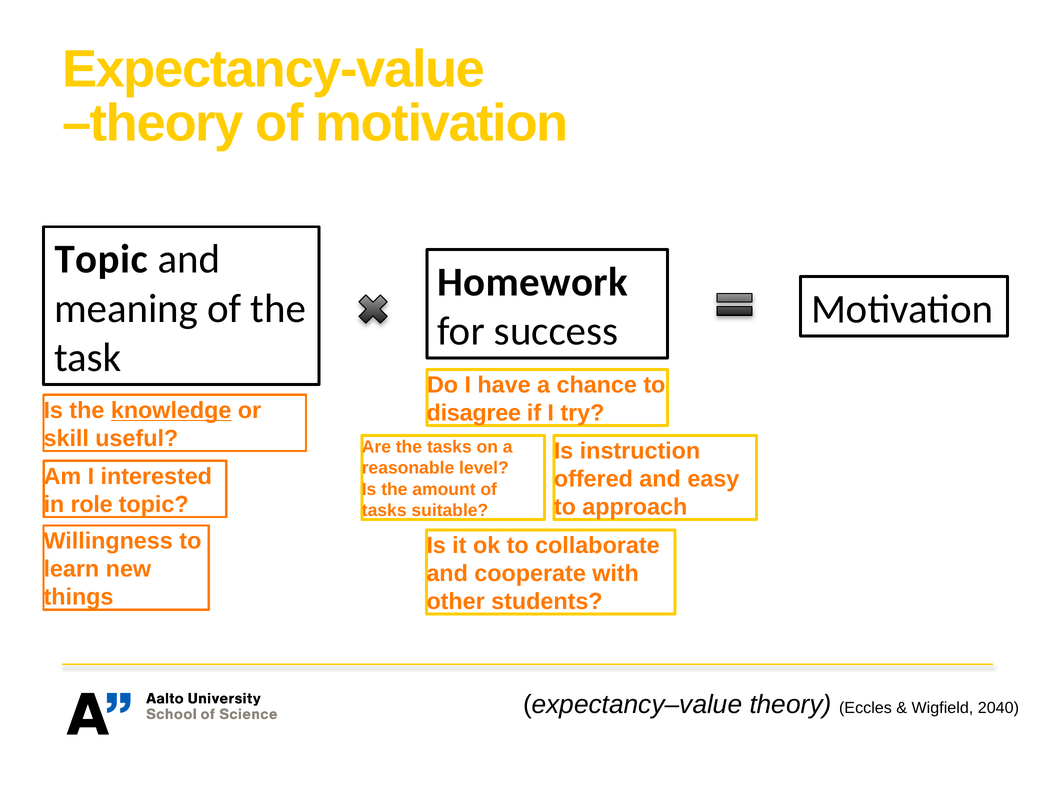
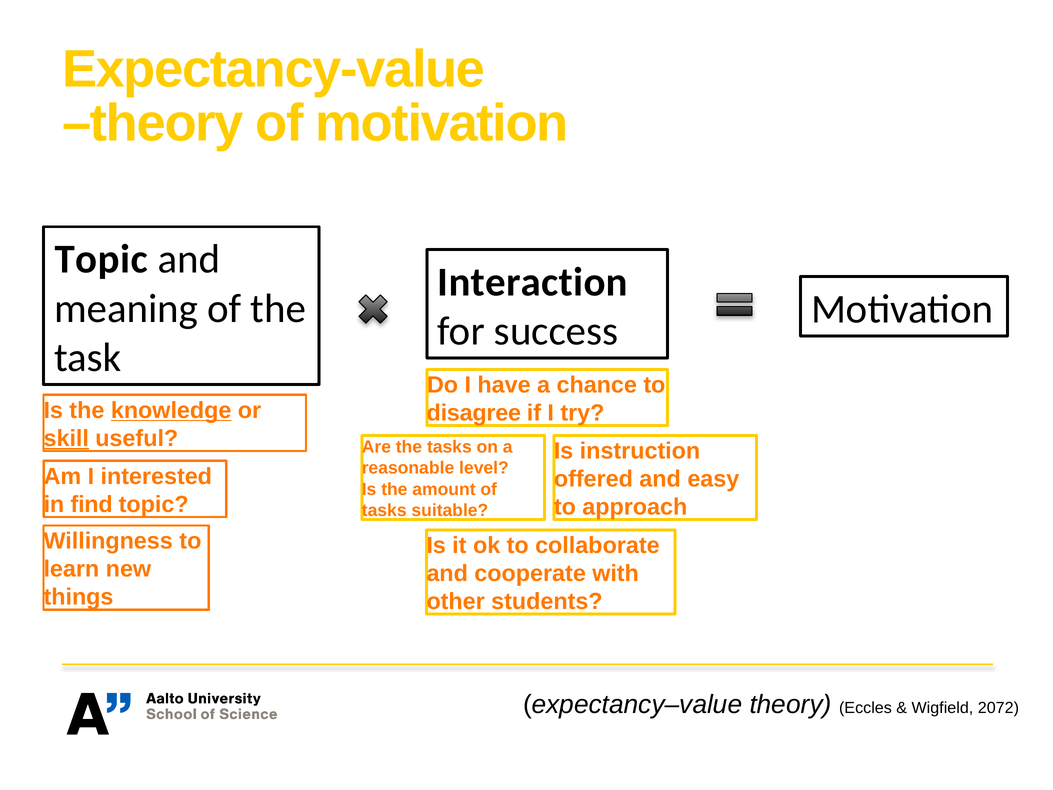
Homework: Homework -> Interaction (533, 282)
skill underline: none -> present (66, 438)
role: role -> find (92, 504)
2040: 2040 -> 2072 (998, 708)
